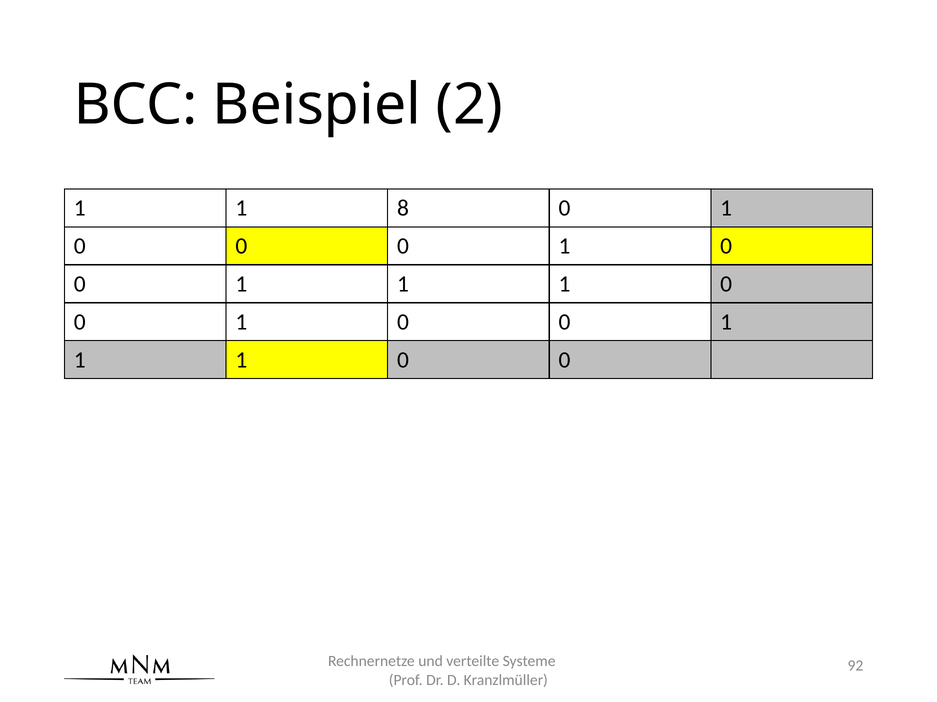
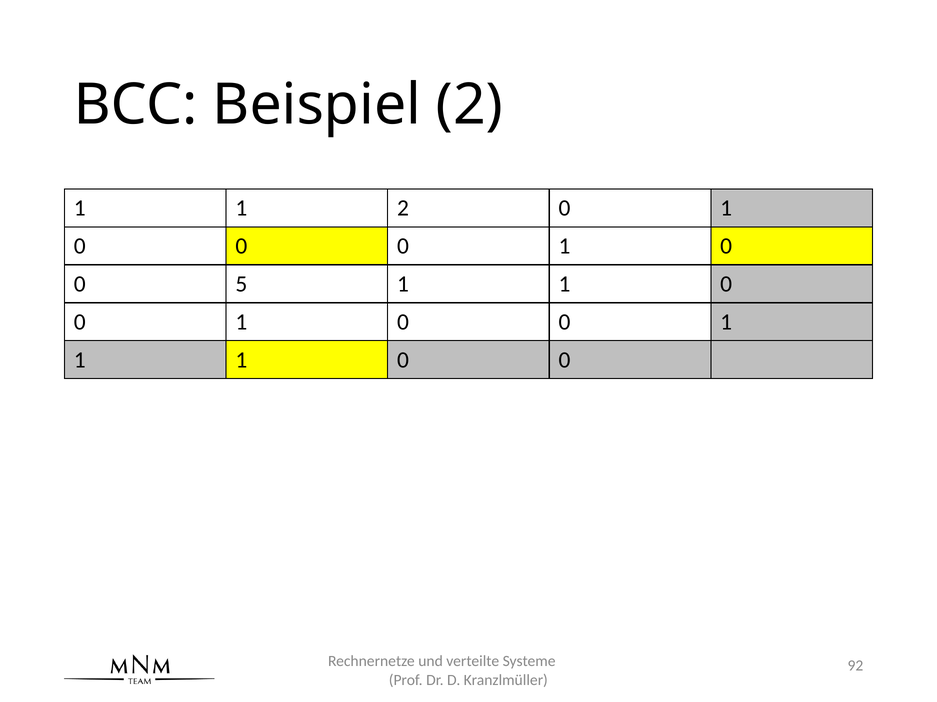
1 8: 8 -> 2 (403, 208)
1: 1 -> 5 (241, 284)
